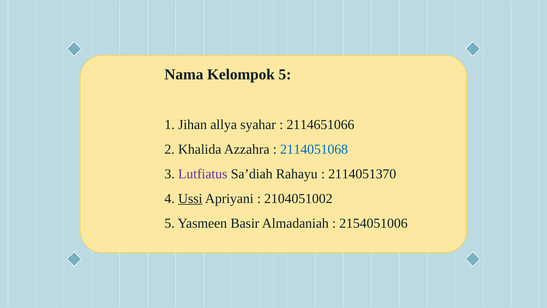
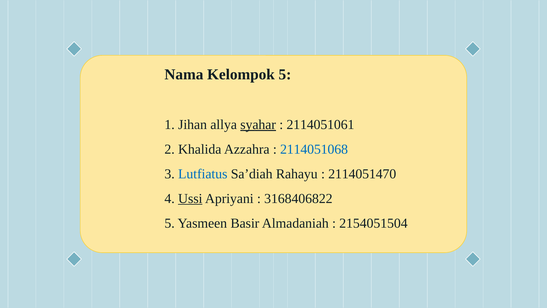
syahar underline: none -> present (258, 124)
2114651066: 2114651066 -> 2114051061 (320, 124)
Lutfiatus colour: purple -> blue (203, 174)
2114051370: 2114051370 -> 2114051470 (362, 174)
2104051002: 2104051002 -> 3168406822 (298, 198)
2154051006: 2154051006 -> 2154051504 (373, 223)
